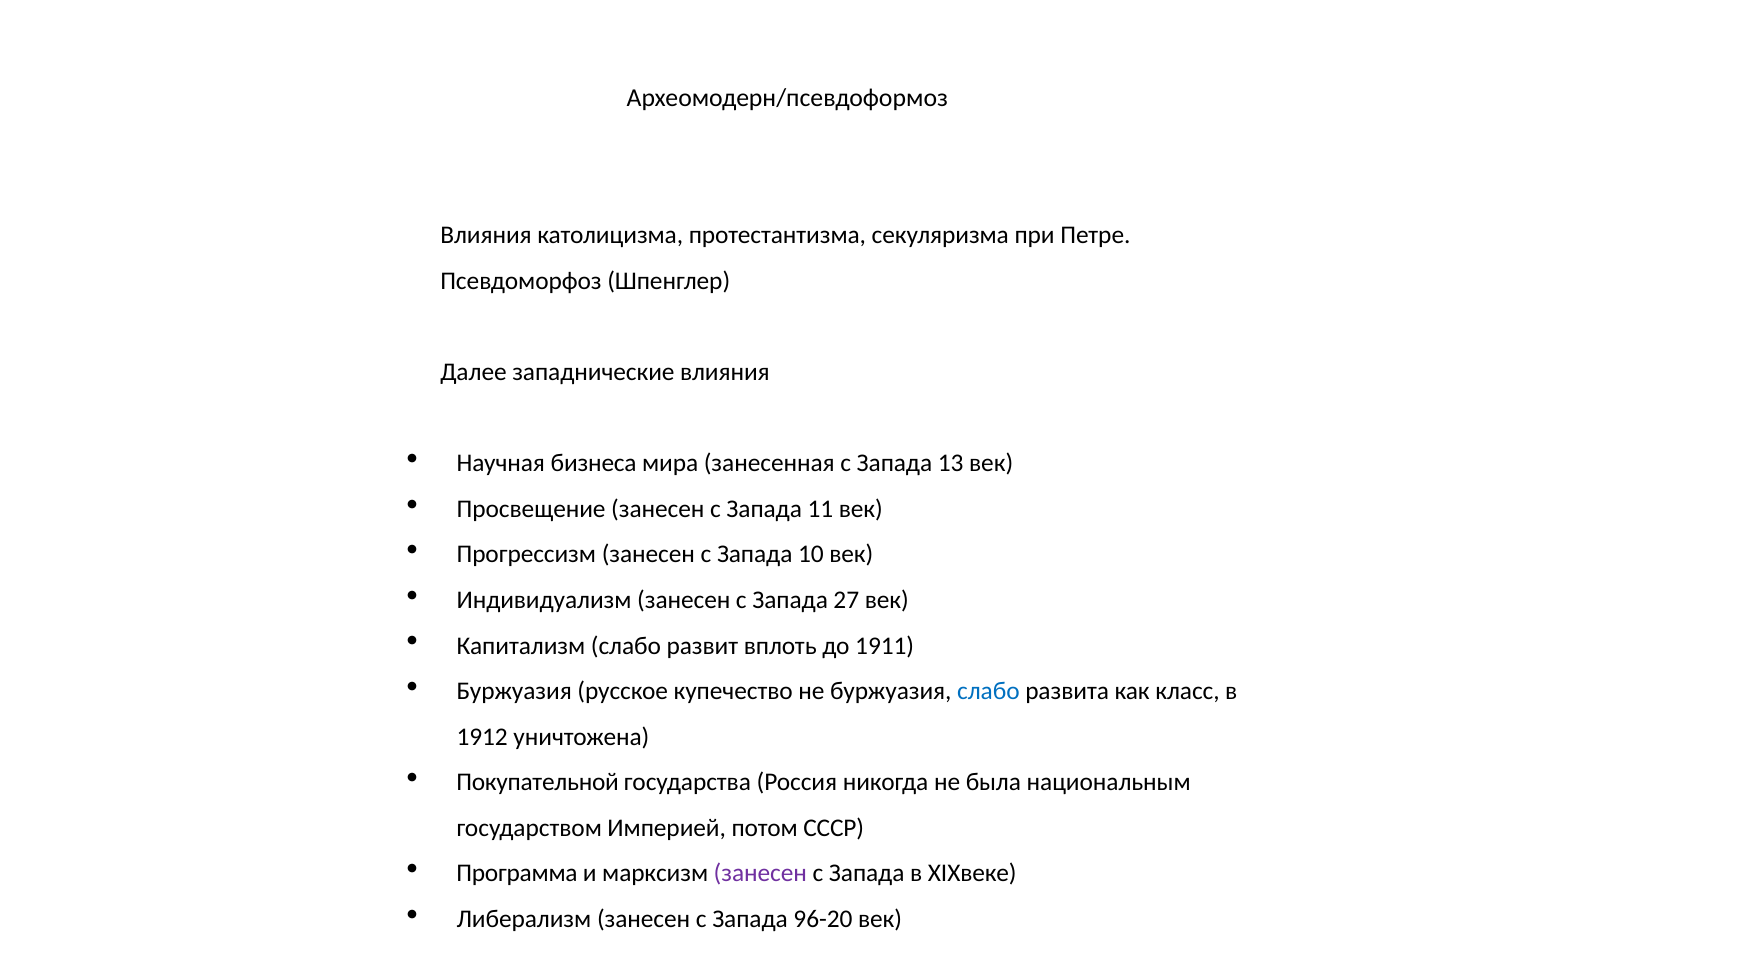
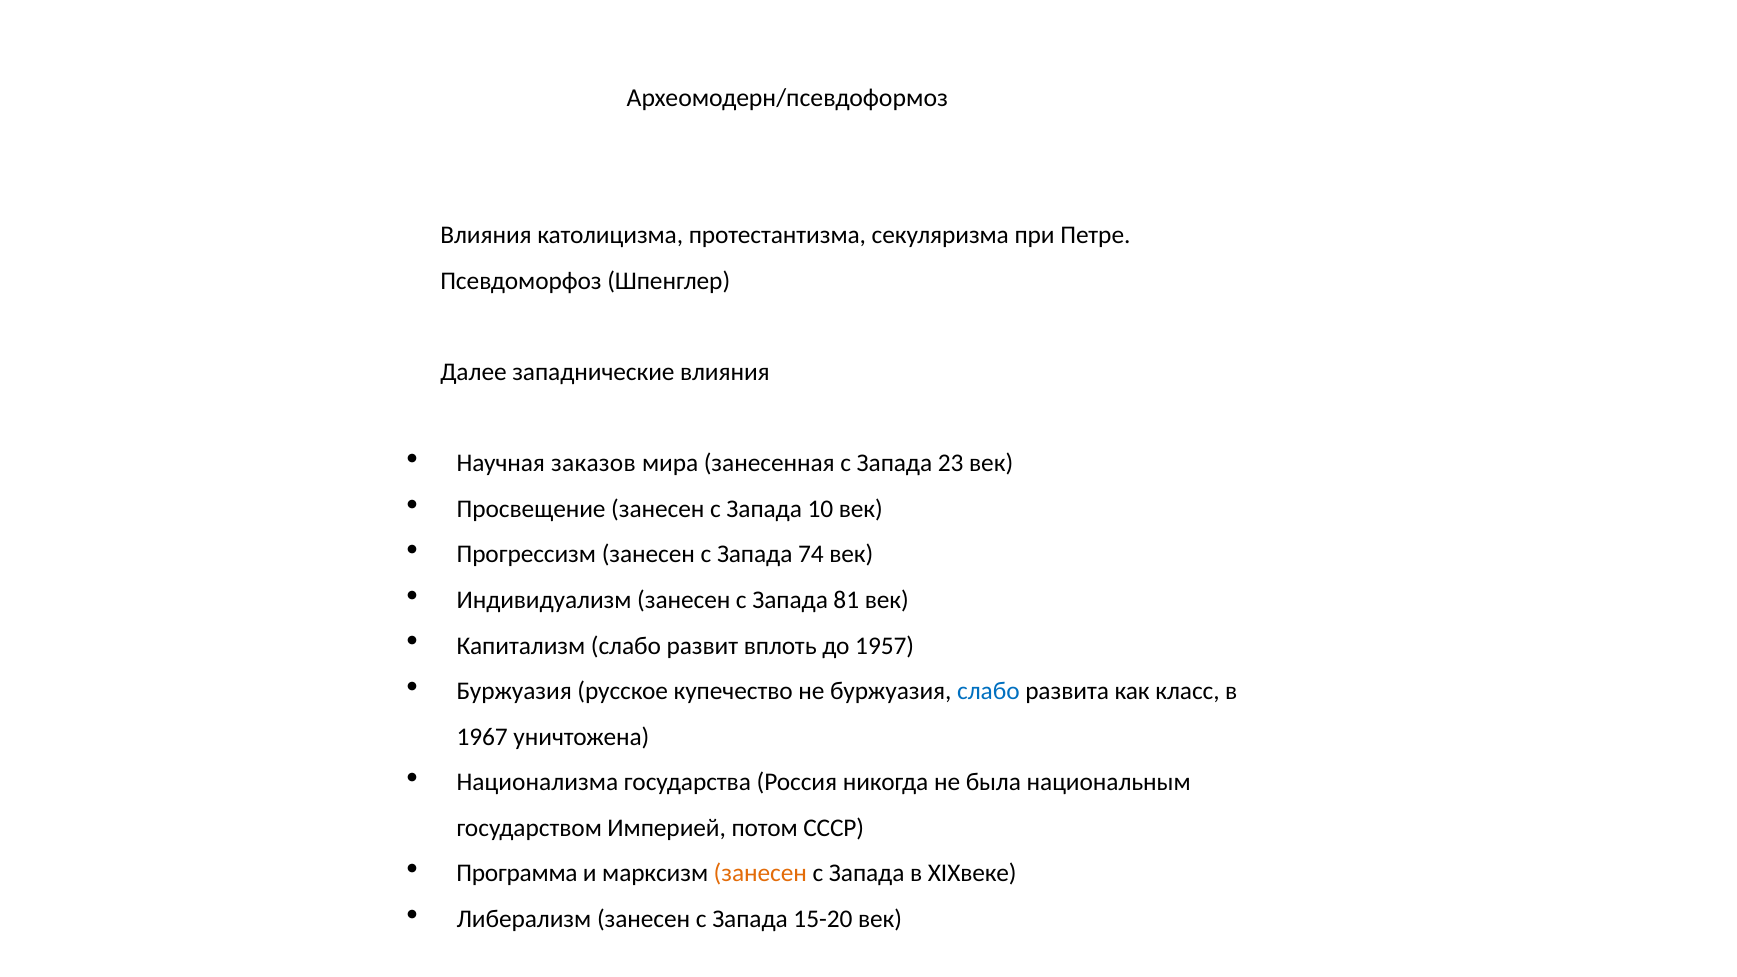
бизнеса: бизнеса -> заказов (593, 463)
13: 13 -> 23 (951, 463)
11: 11 -> 10 (820, 509)
10: 10 -> 74 (811, 555)
27: 27 -> 81 (846, 600)
1911: 1911 -> 1957 (885, 646)
1912: 1912 -> 1967 (482, 737)
Покупательной: Покупательной -> Национализма (537, 782)
занесен colour: purple -> orange (760, 874)
96-20: 96-20 -> 15-20 (823, 919)
